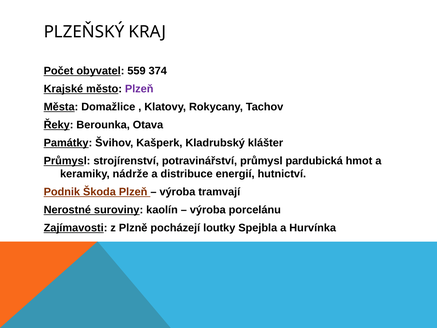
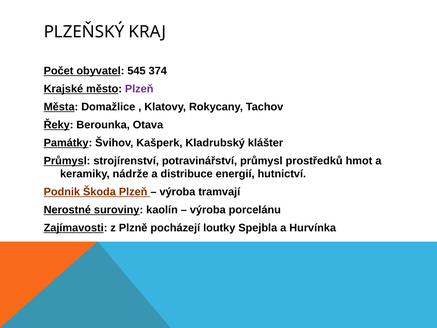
559: 559 -> 545 (136, 71)
pardubická: pardubická -> prostředků (314, 161)
